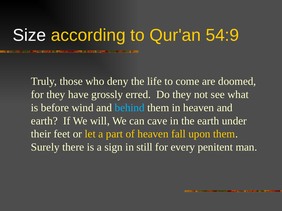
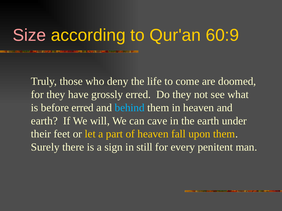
Size colour: white -> pink (29, 35)
54:9: 54:9 -> 60:9 (222, 35)
before wind: wind -> erred (83, 108)
